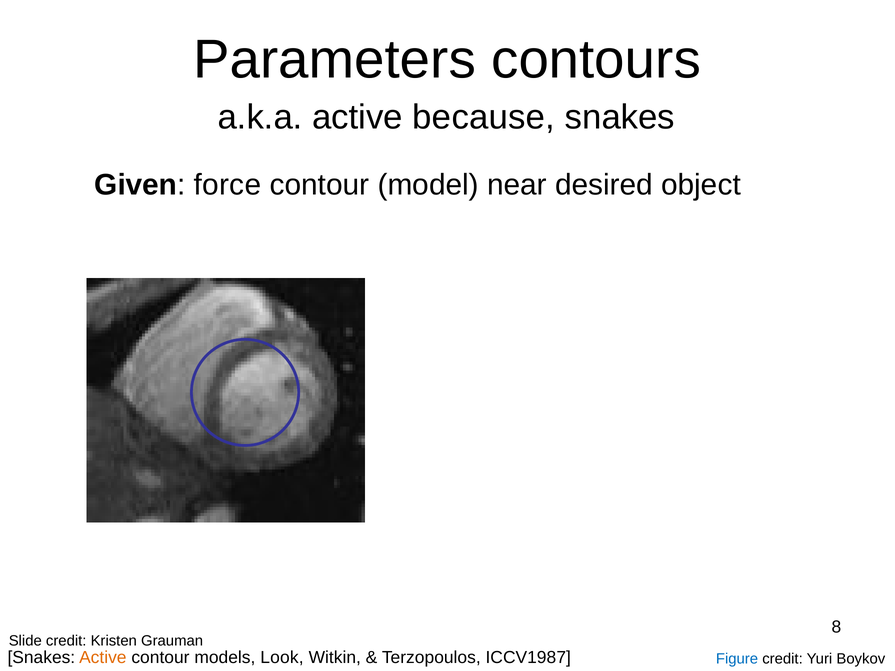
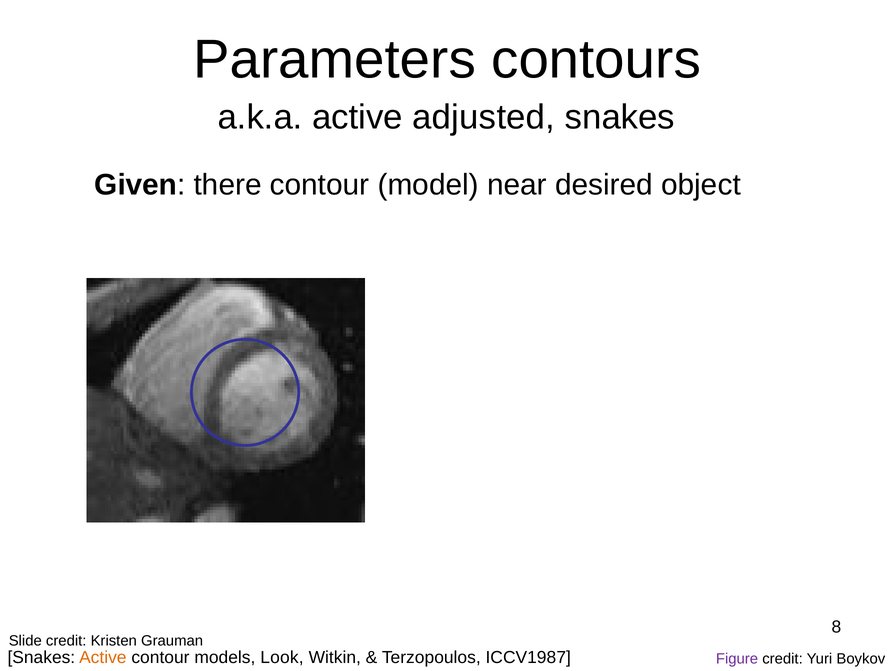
because: because -> adjusted (484, 117)
force: force -> there (228, 185)
Figure colour: blue -> purple (737, 659)
